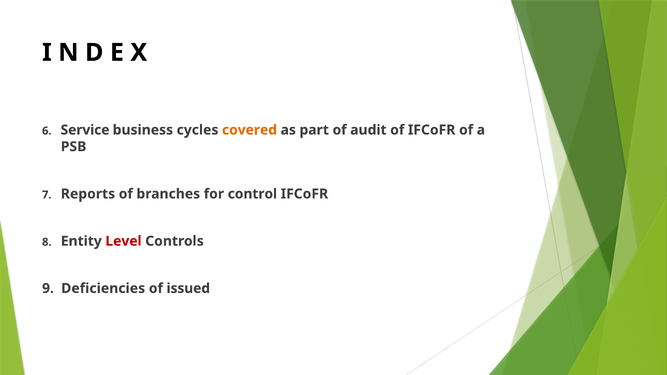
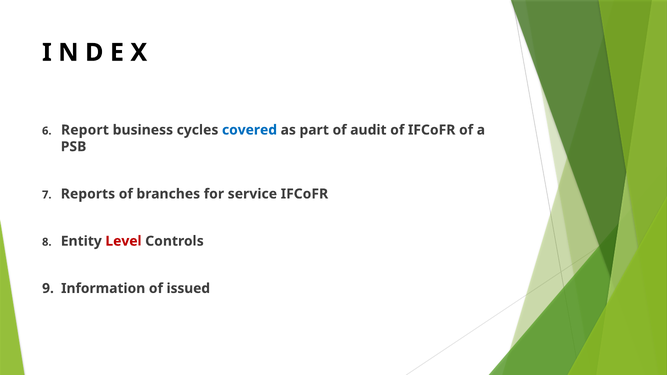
Service: Service -> Report (85, 130)
covered colour: orange -> blue (250, 130)
control: control -> service (252, 194)
Deficiencies: Deficiencies -> Information (103, 289)
